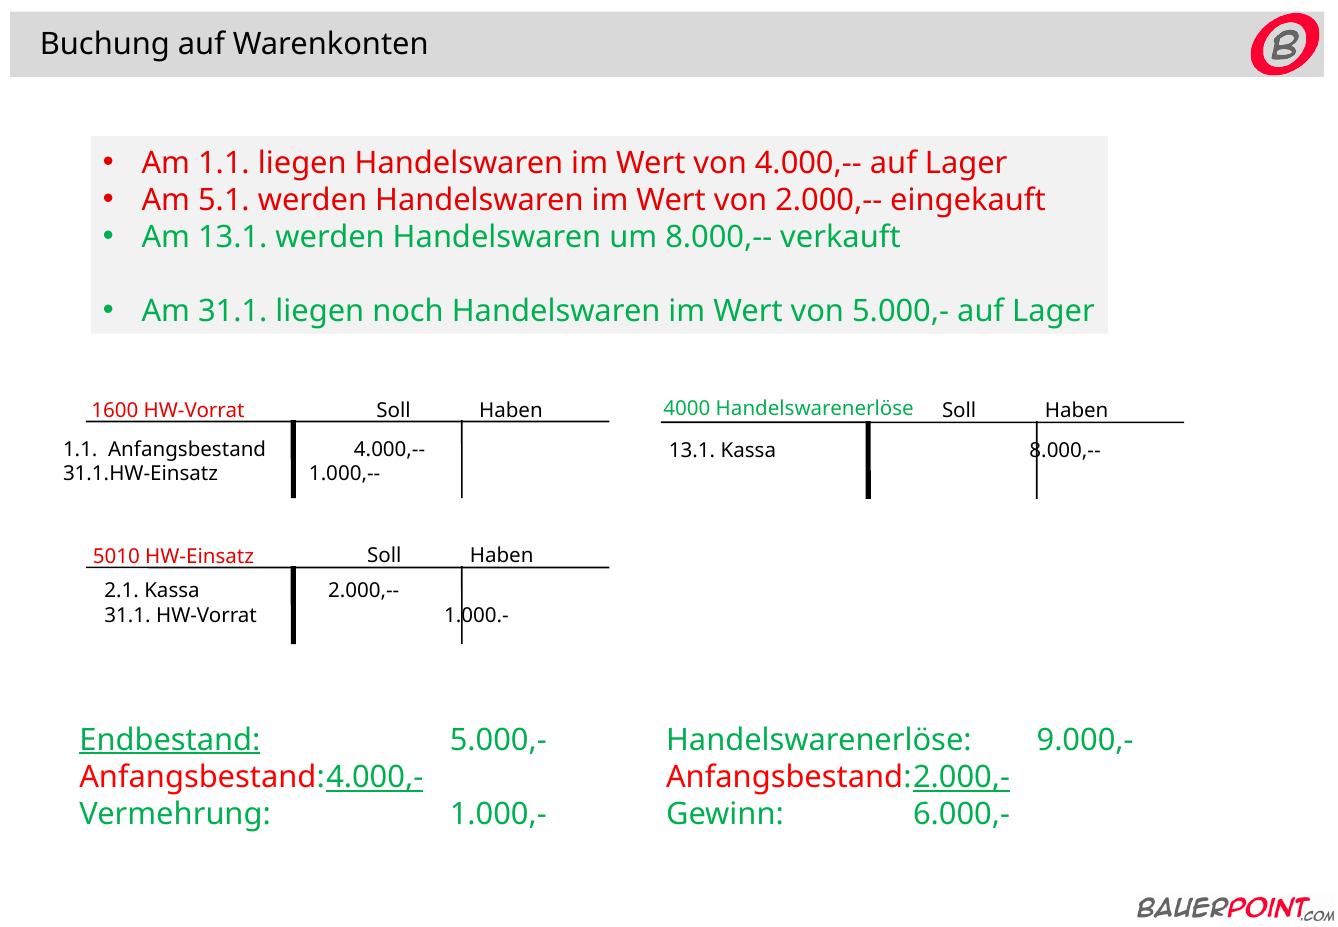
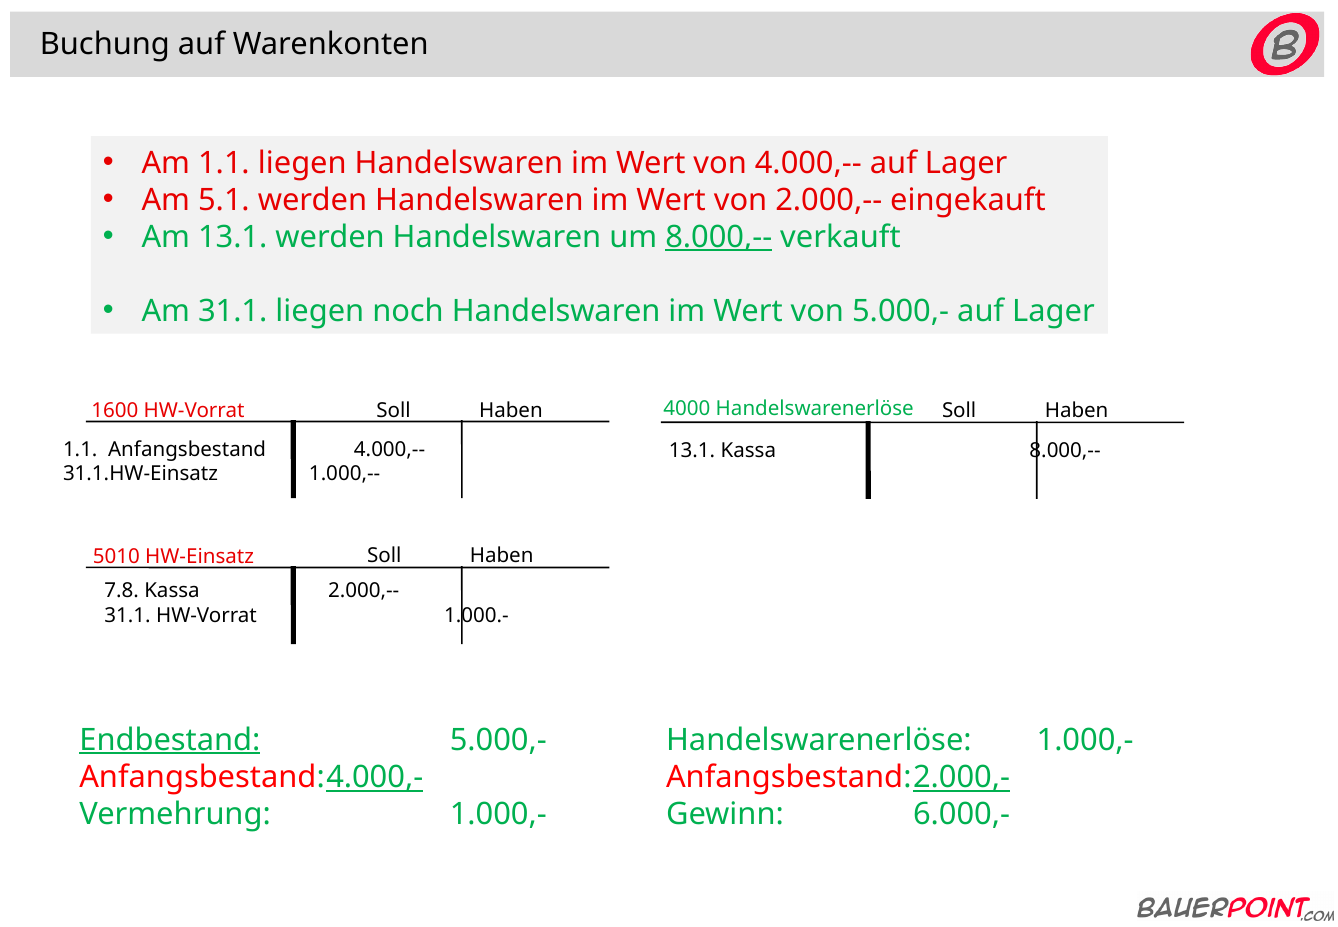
8.000,-- underline: none -> present (719, 237)
2.1: 2.1 -> 7.8 (122, 590)
Handelswarenerlöse 9.000,-: 9.000,- -> 1.000,- (1085, 740)
